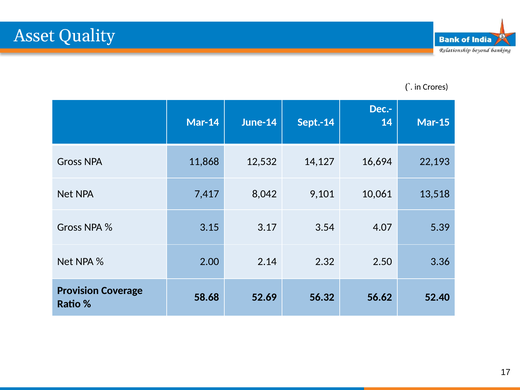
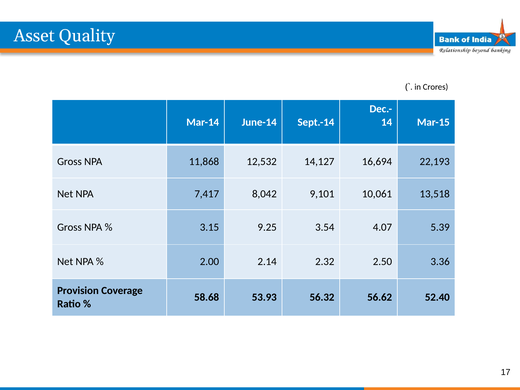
3.17: 3.17 -> 9.25 (267, 227)
52.69: 52.69 -> 53.93 (264, 297)
